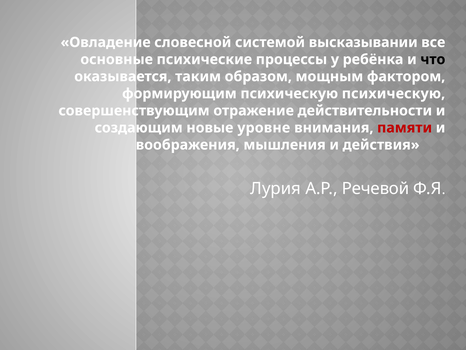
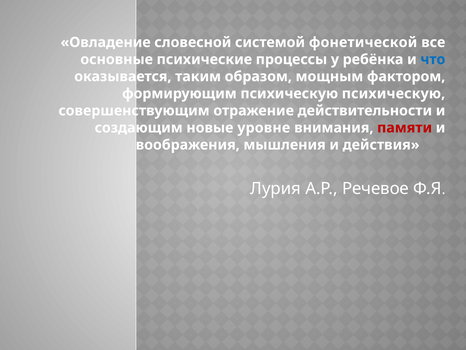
высказывании: высказывании -> фонетической (363, 42)
что colour: black -> blue (433, 59)
Речевой: Речевой -> Речевое (375, 188)
